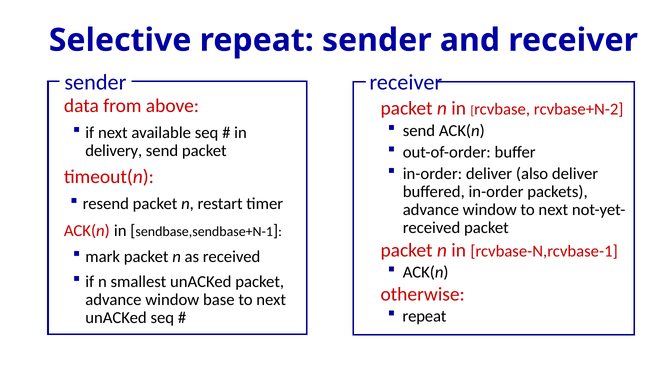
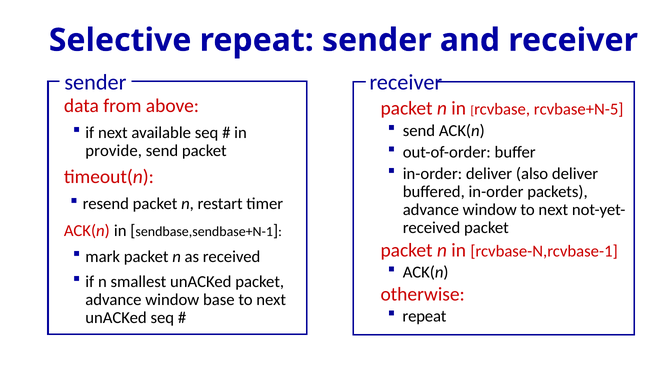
rcvbase+N-2: rcvbase+N-2 -> rcvbase+N-5 (579, 109)
delivery: delivery -> provide (114, 150)
